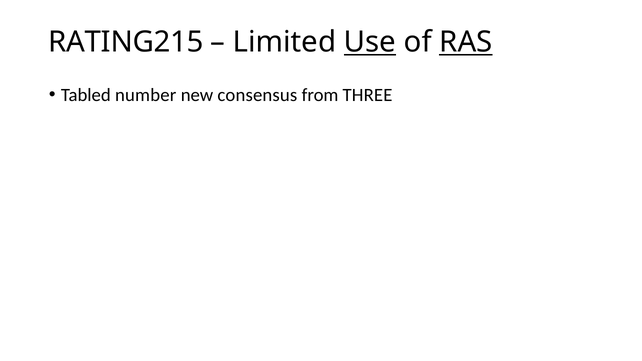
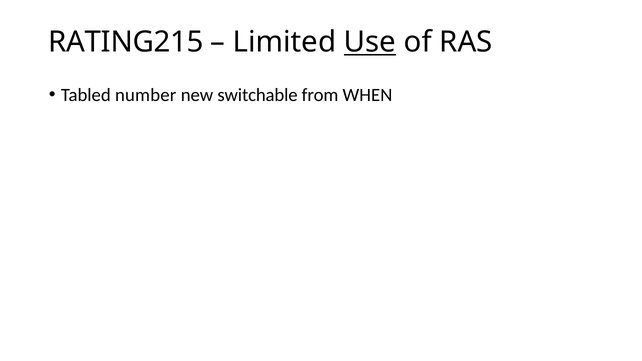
RAS underline: present -> none (466, 42)
consensus: consensus -> switchable (258, 95)
THREE: THREE -> WHEN (368, 95)
